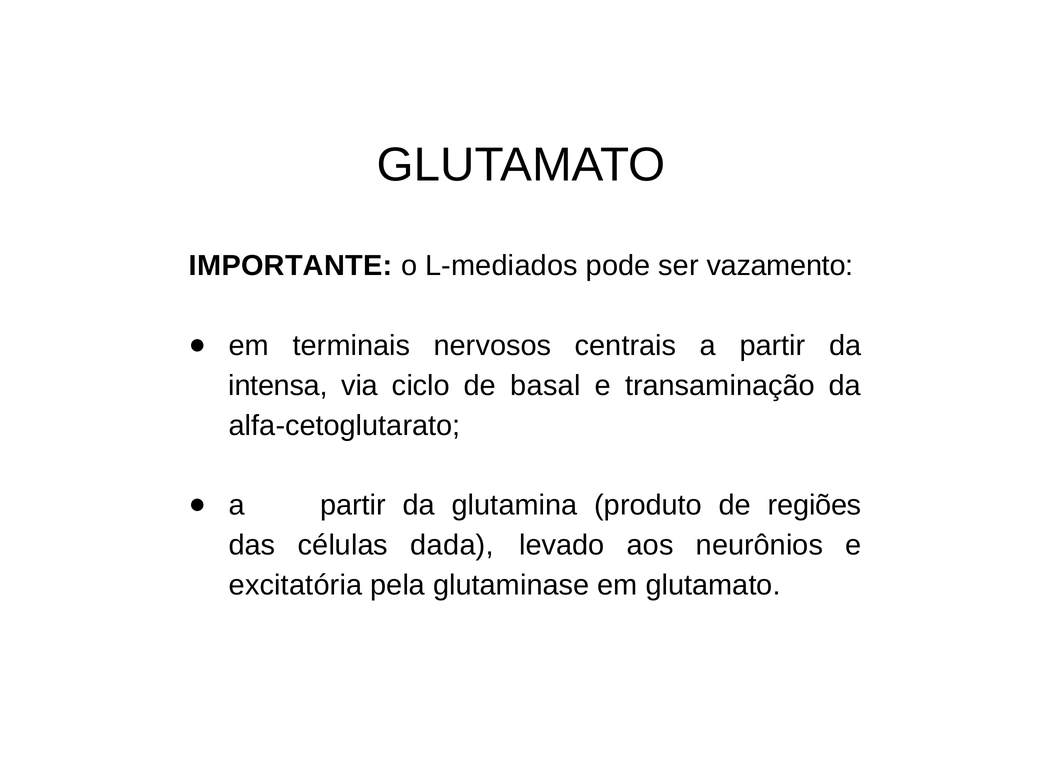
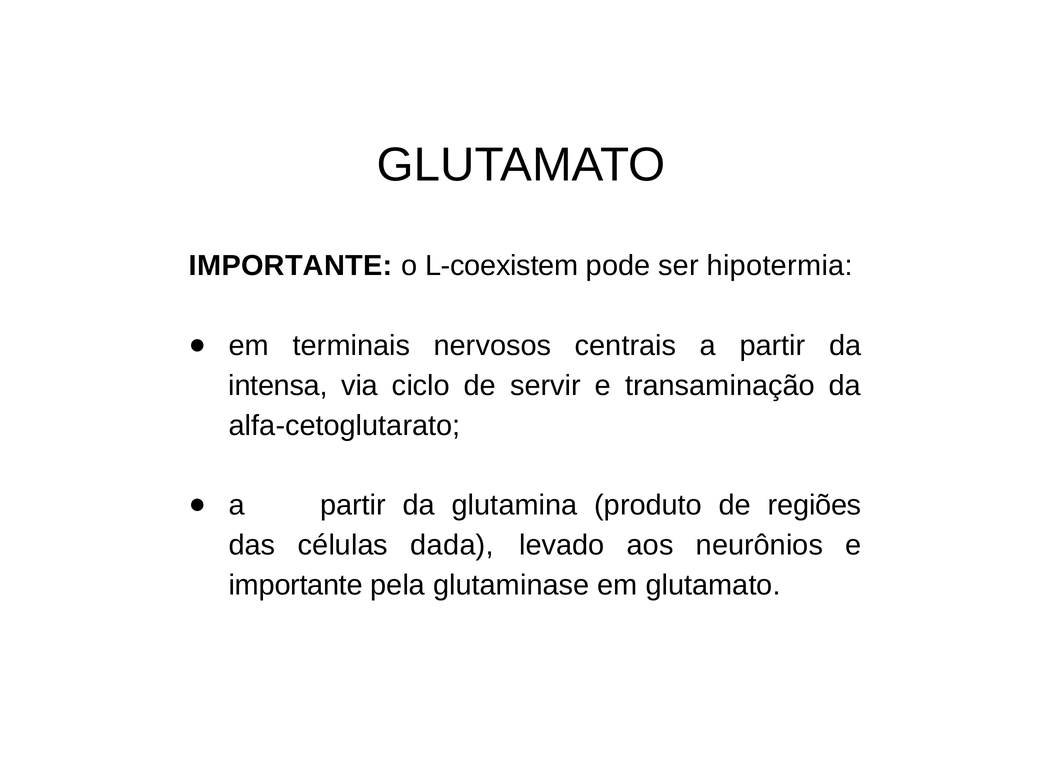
L-mediados: L-mediados -> L-coexistem (502, 266)
vazamento: vazamento -> hipotermia (780, 266)
basal: basal -> servir (546, 385)
excitatória: excitatória -> importante (296, 585)
